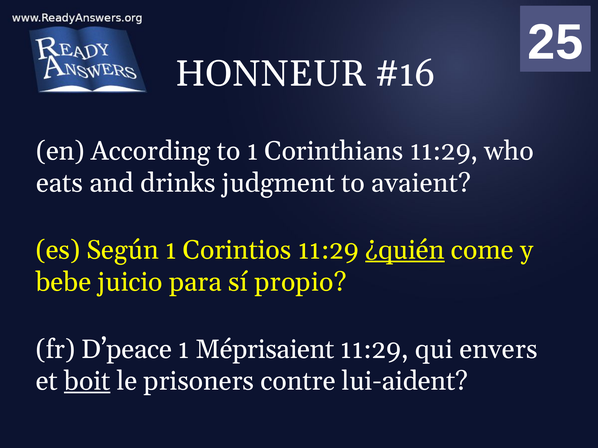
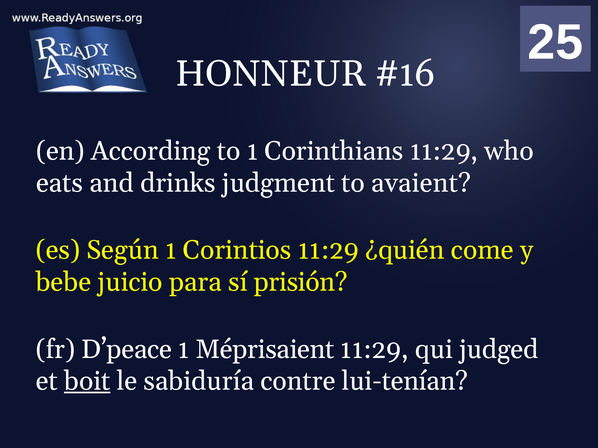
¿quién underline: present -> none (405, 250)
propio: propio -> prisión (301, 282)
envers: envers -> judged (499, 350)
prisoners: prisoners -> sabiduría (199, 382)
lui-aident: lui-aident -> lui-tenían (405, 382)
